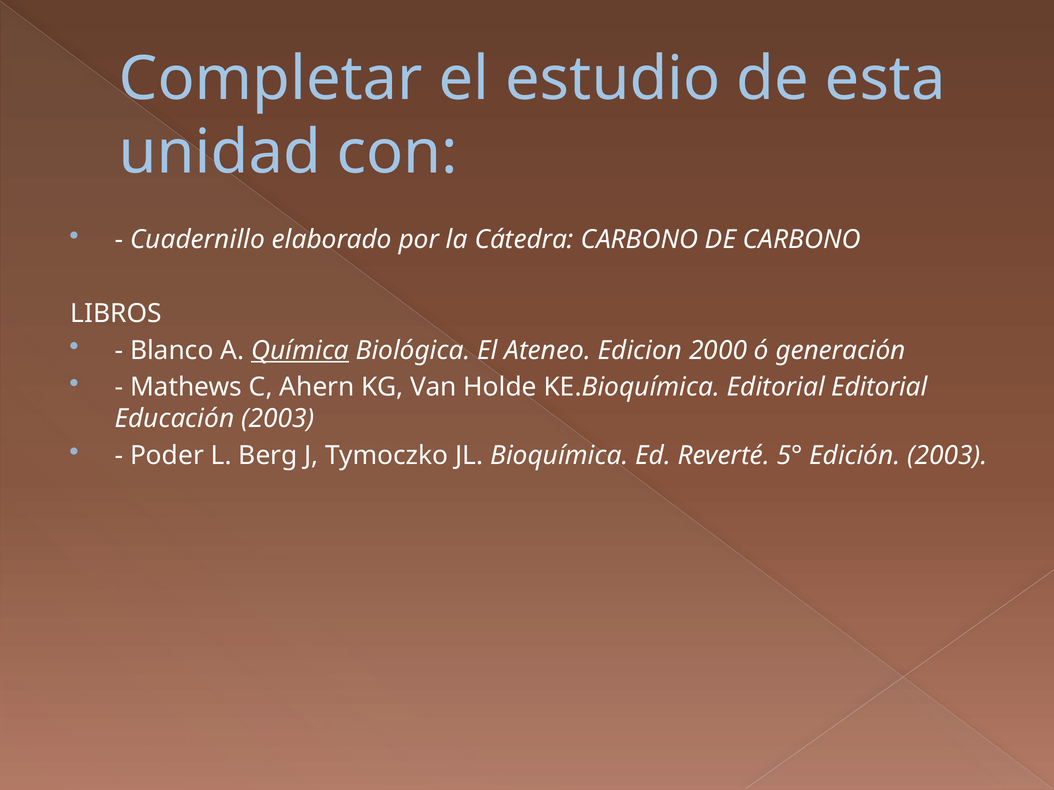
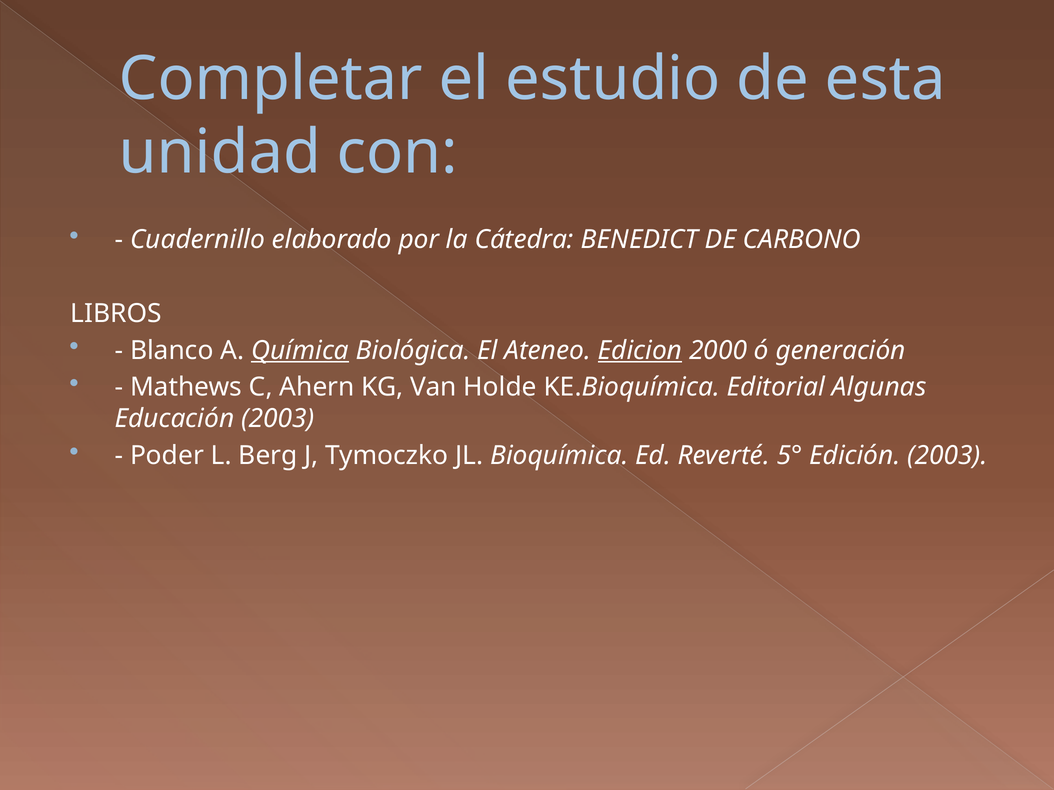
Cátedra CARBONO: CARBONO -> BENEDICT (639, 240)
Edicion underline: none -> present (640, 351)
Editorial Editorial: Editorial -> Algunas (879, 387)
